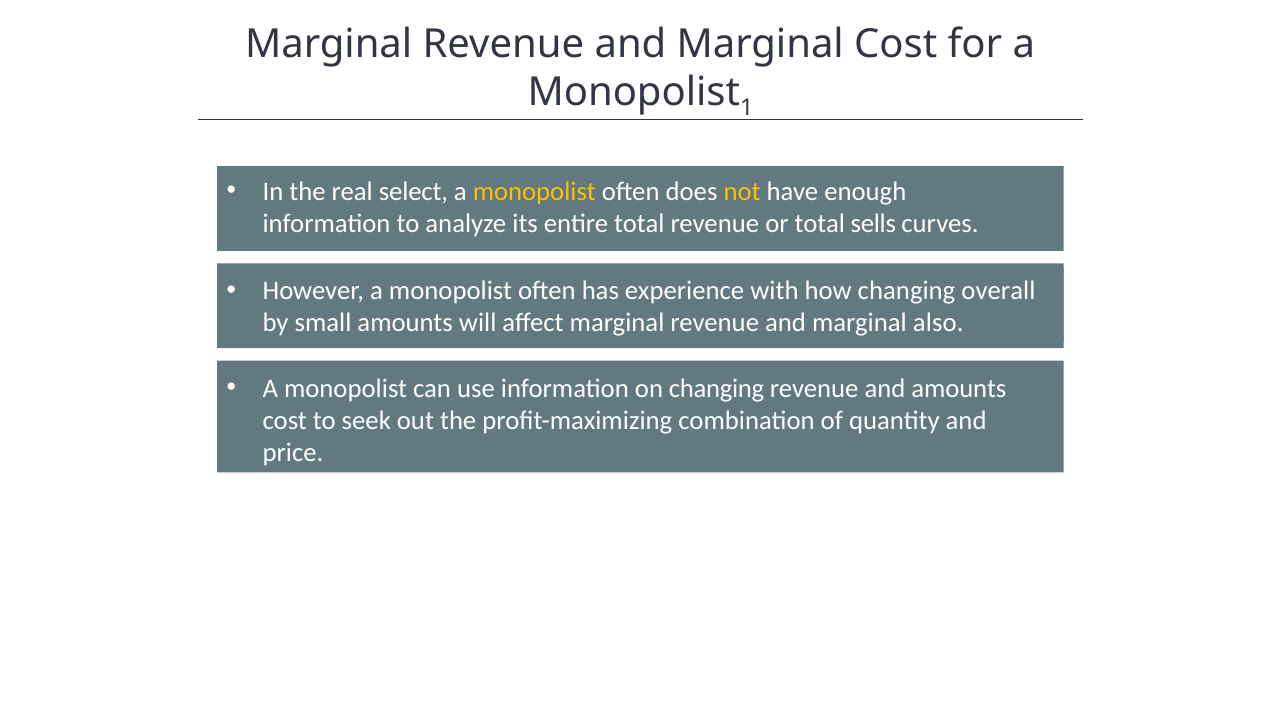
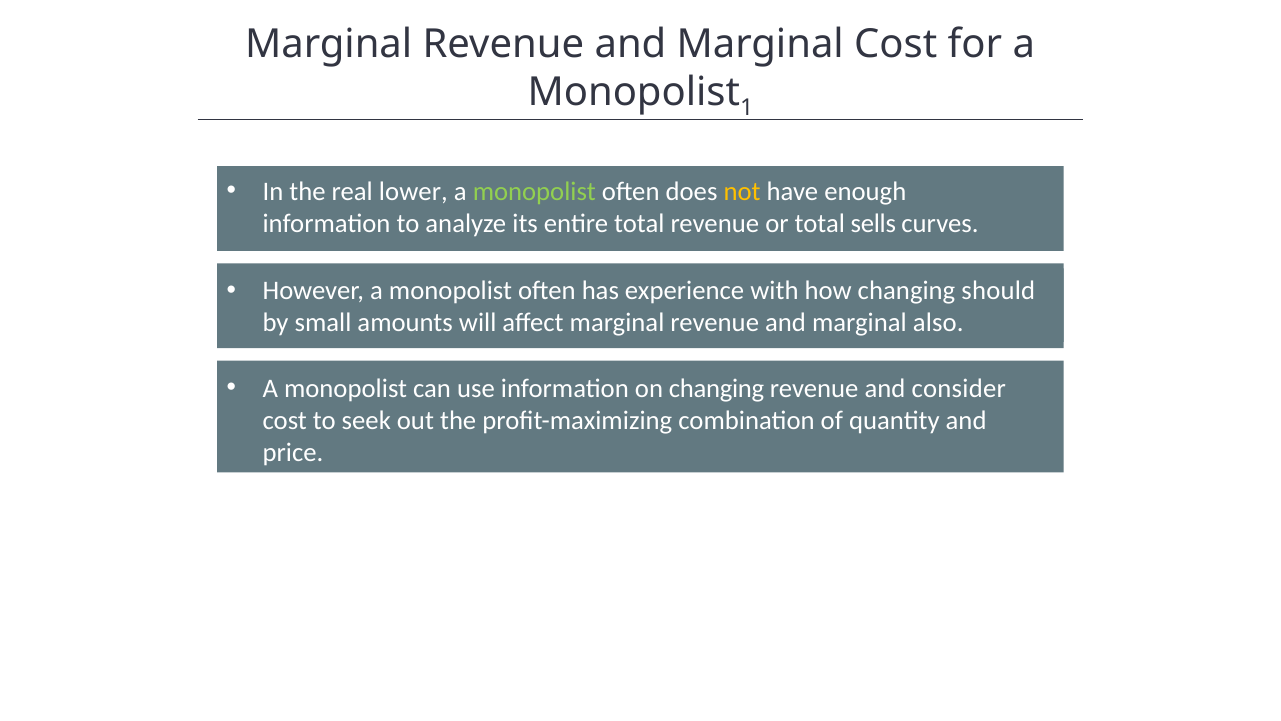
select: select -> lower (413, 191)
monopolist colour: yellow -> light green (534, 191)
overall: overall -> should (998, 291)
and amounts: amounts -> consider (959, 388)
